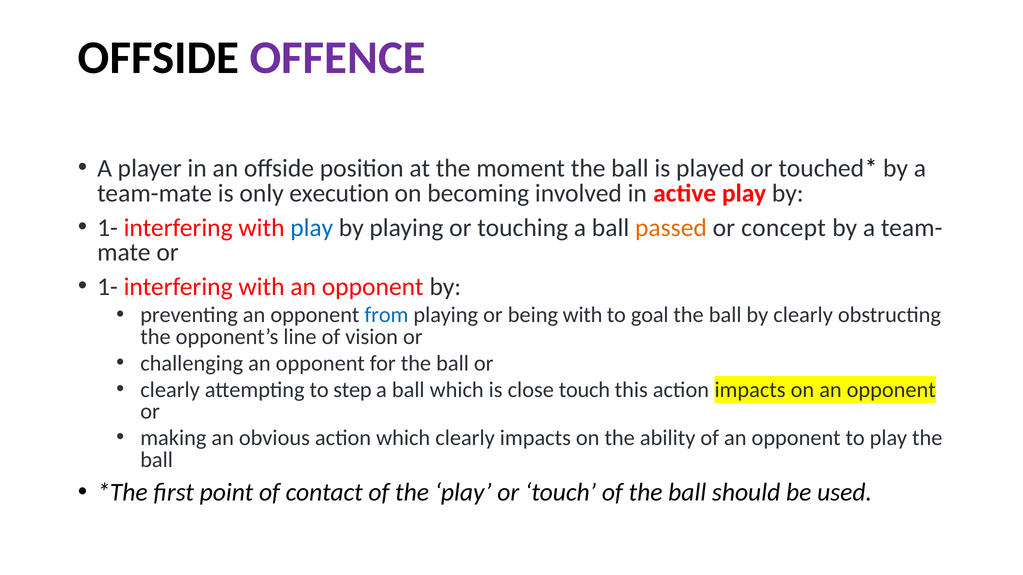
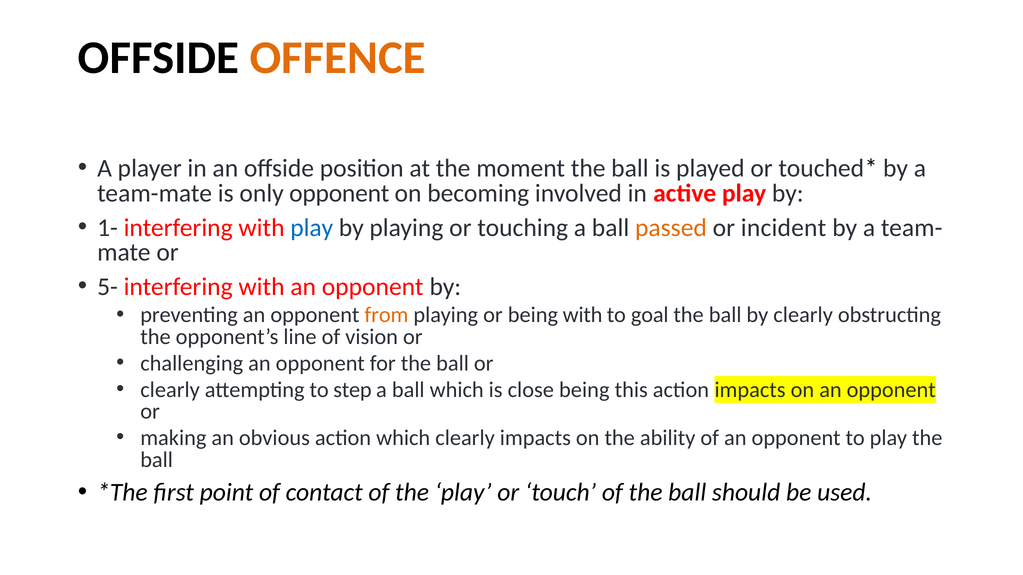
OFFENCE colour: purple -> orange (338, 58)
only execution: execution -> opponent (339, 193)
concept: concept -> incident (784, 228)
1-: 1- -> 5- (108, 287)
from colour: blue -> orange (386, 315)
close touch: touch -> being (584, 390)
